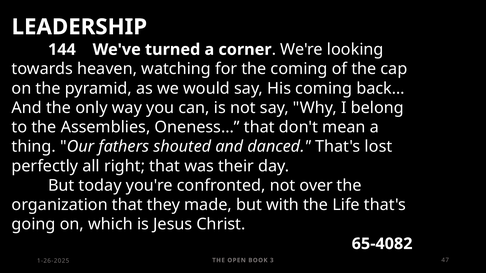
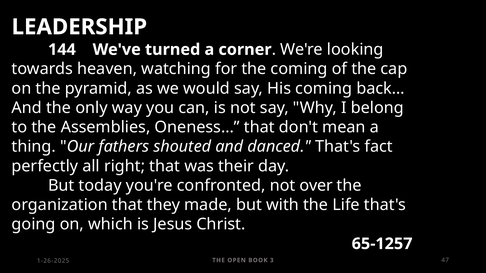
lost: lost -> fact (379, 147)
65-4082: 65-4082 -> 65-1257 (382, 244)
